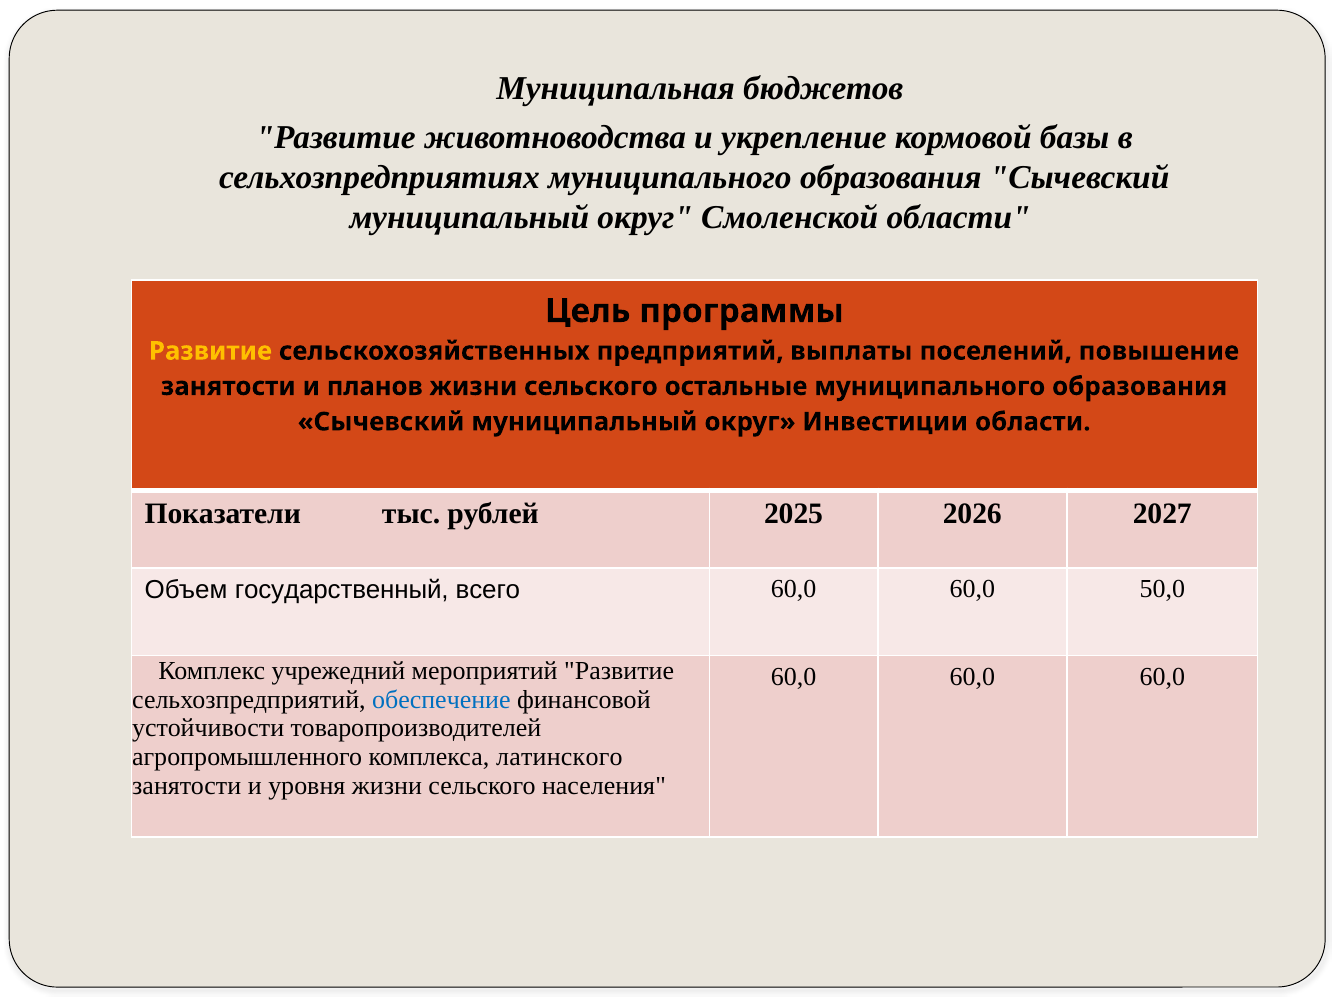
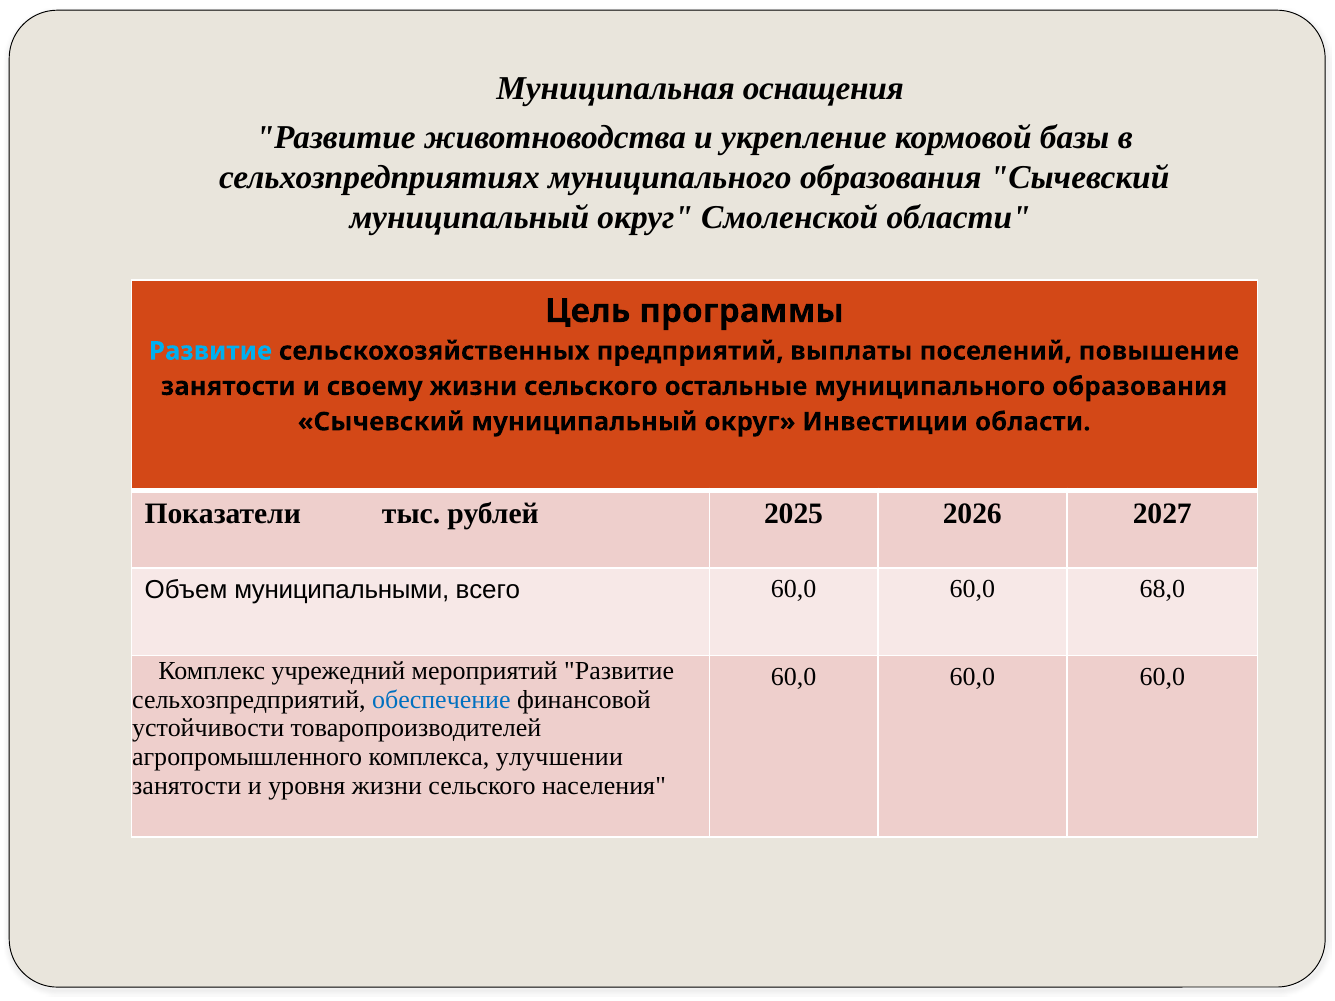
бюджетов: бюджетов -> оснащения (823, 89)
Развитие colour: yellow -> light blue (210, 351)
планов: планов -> своему (375, 387)
государственный: государственный -> муниципальными (342, 590)
50,0: 50,0 -> 68,0 (1162, 589)
латинского: латинского -> улучшении (559, 757)
